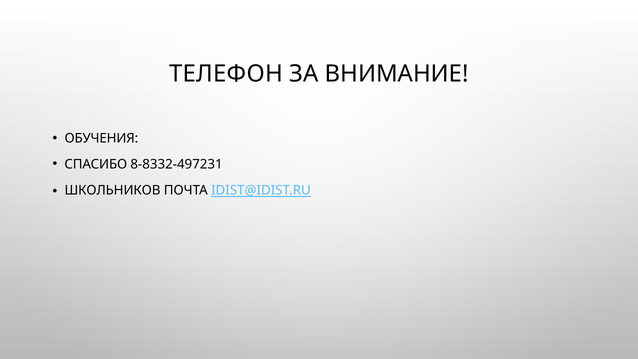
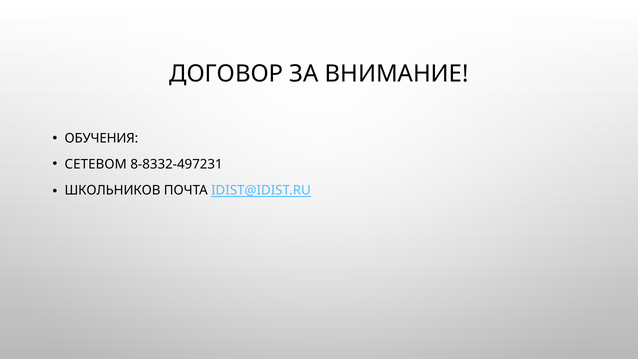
ТЕЛЕФОН: ТЕЛЕФОН -> ДОГОВОР (226, 74)
СПАСИБО: СПАСИБО -> СЕТЕВОМ (96, 164)
